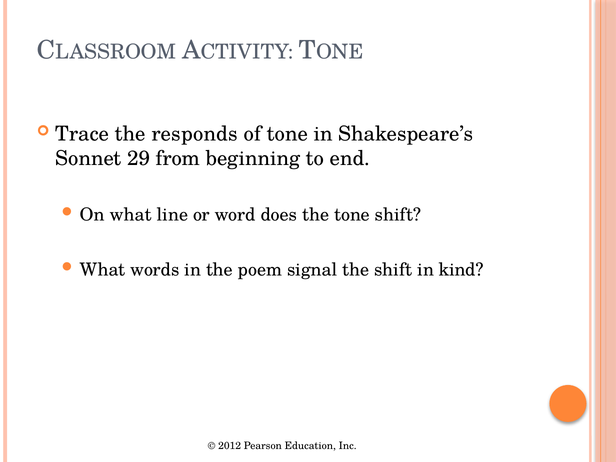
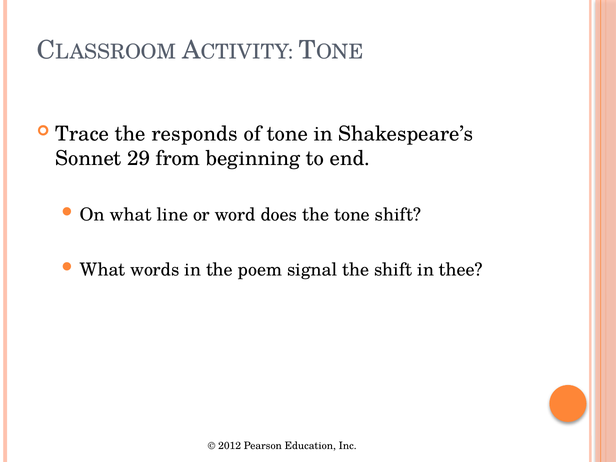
kind: kind -> thee (461, 270)
